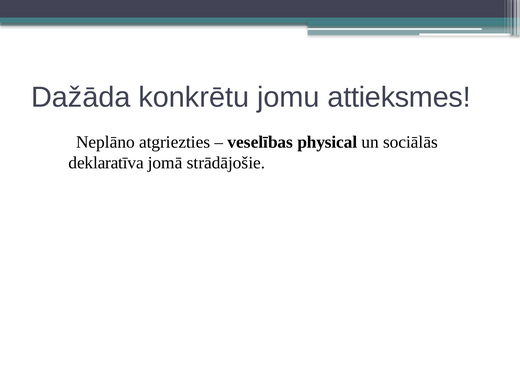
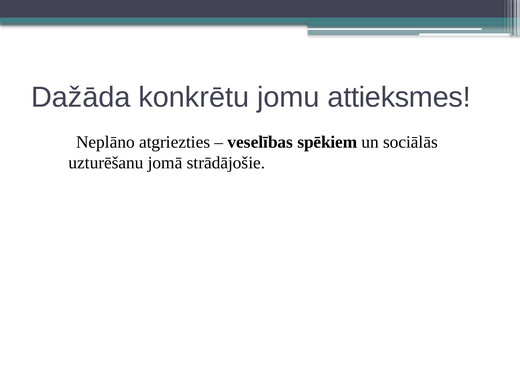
physical: physical -> spēkiem (327, 142)
deklaratīva: deklaratīva -> uzturēšanu (106, 163)
